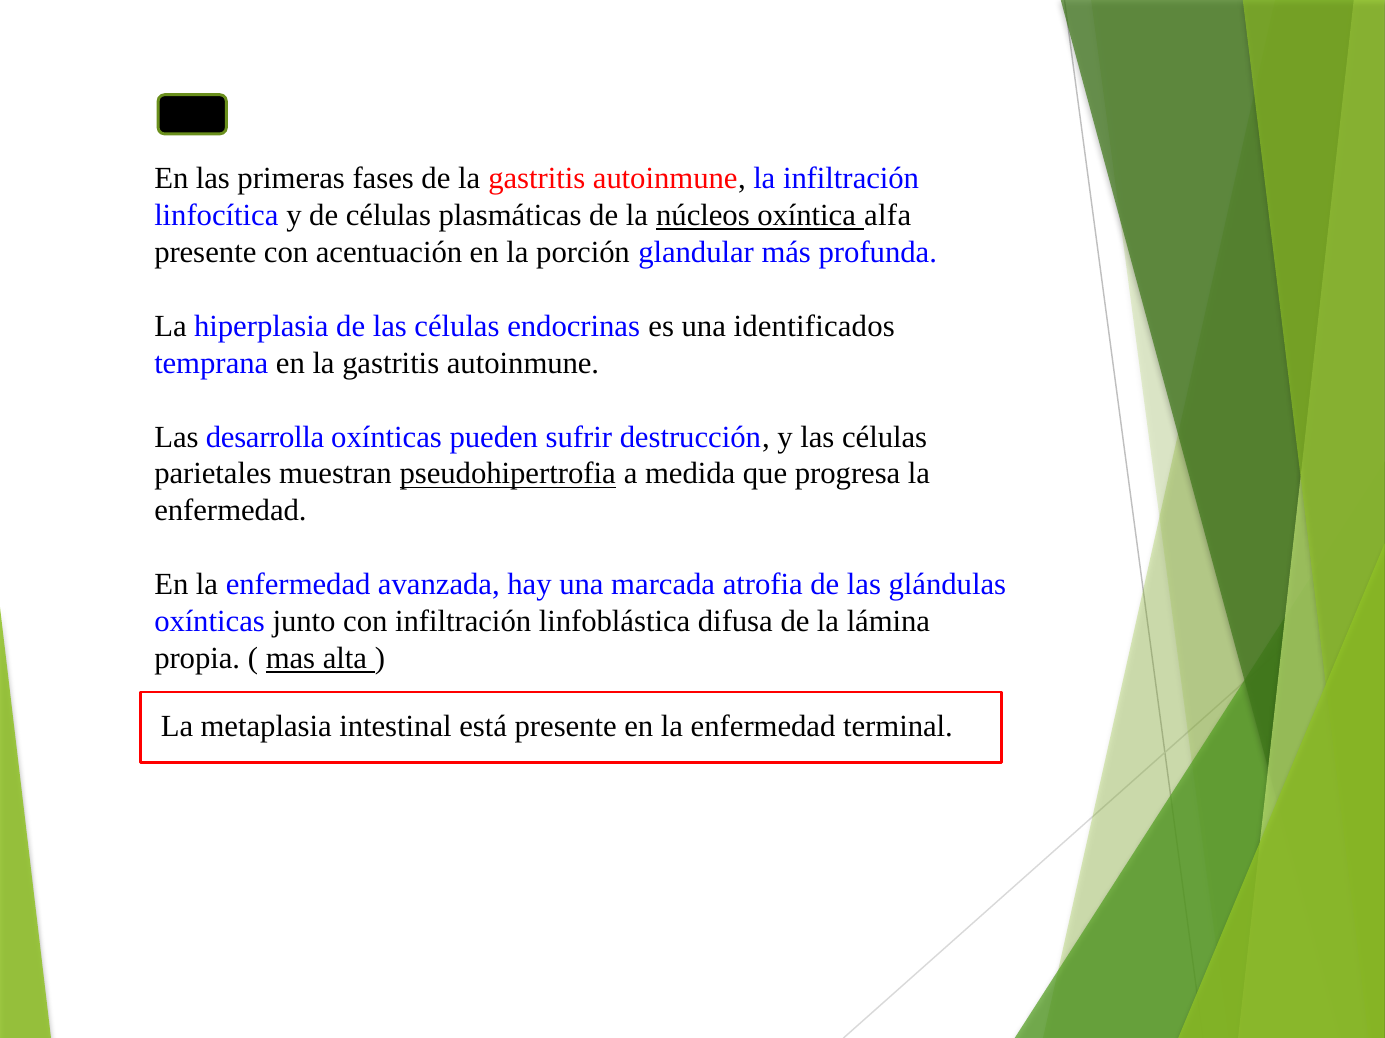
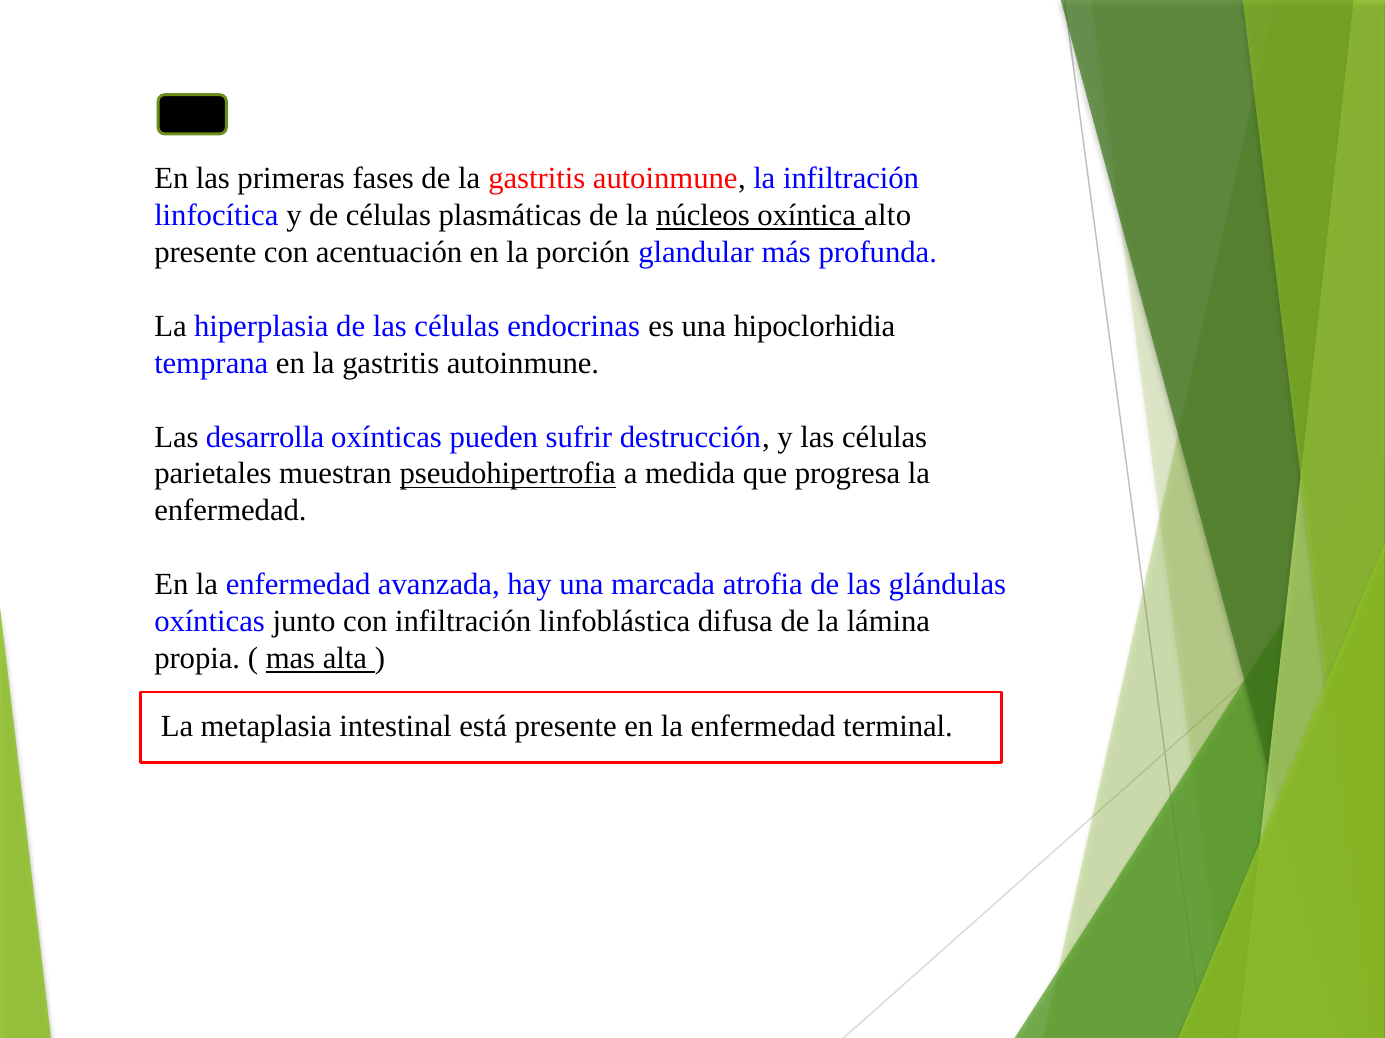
alfa: alfa -> alto (888, 216)
identificados: identificados -> hipoclorhidia (814, 327)
